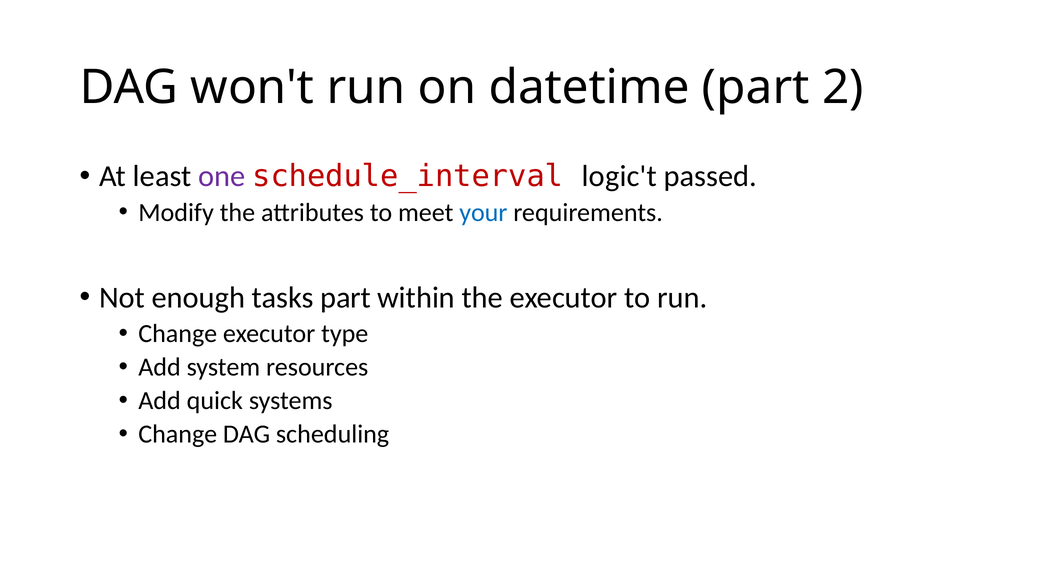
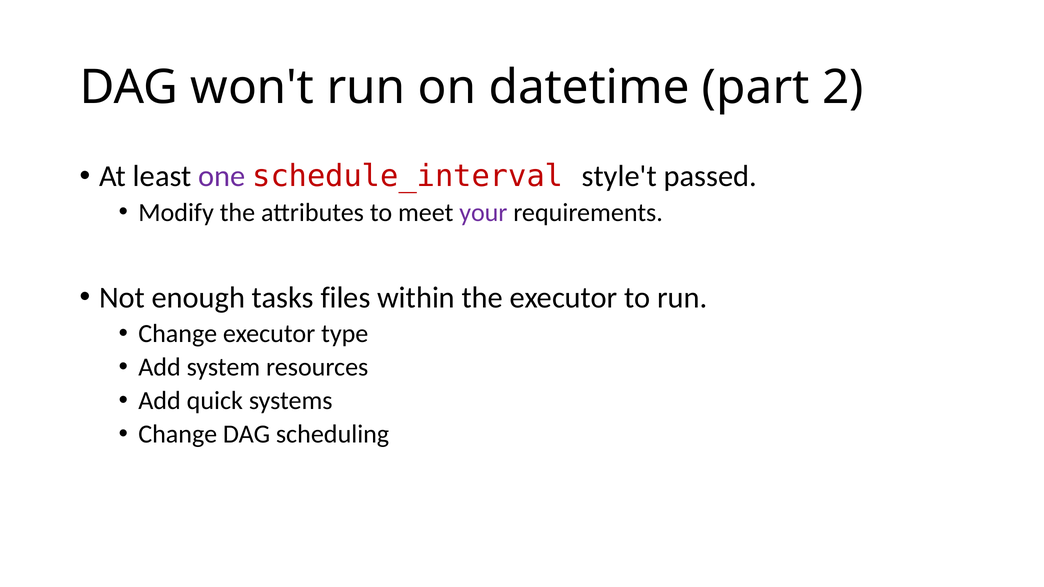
logic't: logic't -> style't (619, 177)
your colour: blue -> purple (483, 213)
tasks part: part -> files (345, 298)
